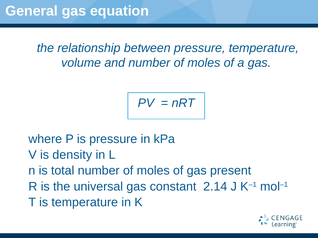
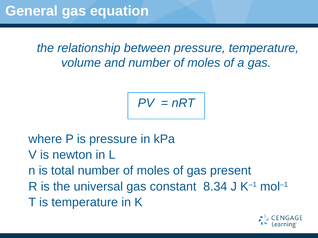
density: density -> newton (72, 155)
2.14: 2.14 -> 8.34 (215, 187)
